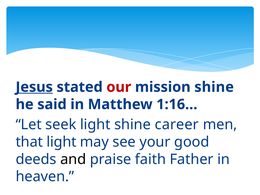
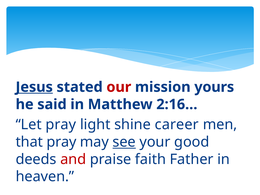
mission shine: shine -> yours (214, 87)
1:16…: 1:16… -> 2:16… (177, 104)
Let seek: seek -> pray (61, 125)
that light: light -> pray (61, 142)
see underline: none -> present (124, 142)
and colour: black -> red (73, 159)
